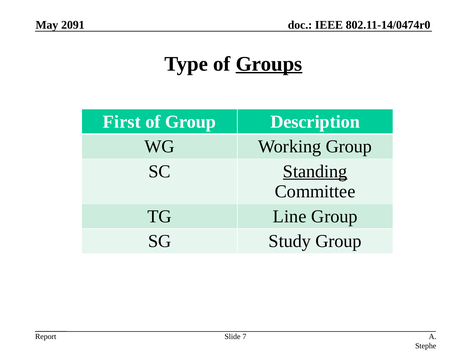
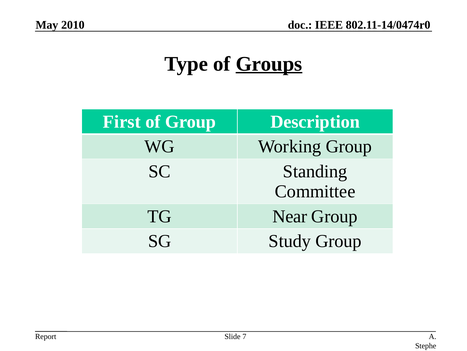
2091: 2091 -> 2010 (73, 25)
Standing underline: present -> none (315, 171)
Line: Line -> Near (290, 216)
